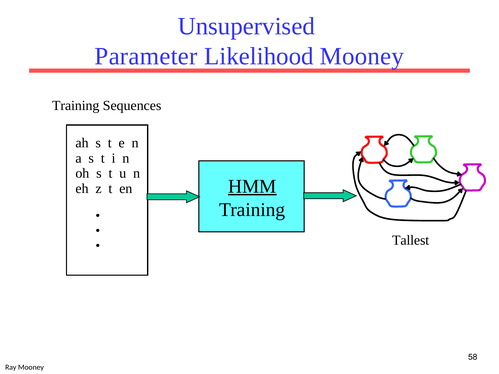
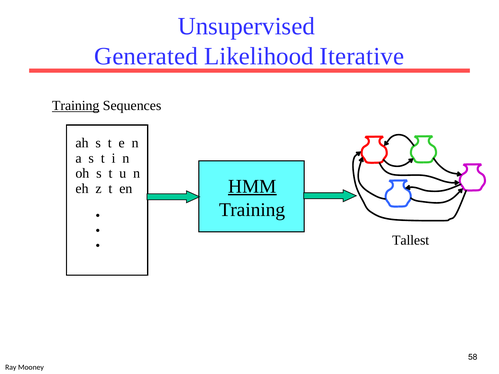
Parameter: Parameter -> Generated (146, 56)
Likelihood Mooney: Mooney -> Iterative (362, 56)
Training underline: none -> present (76, 106)
